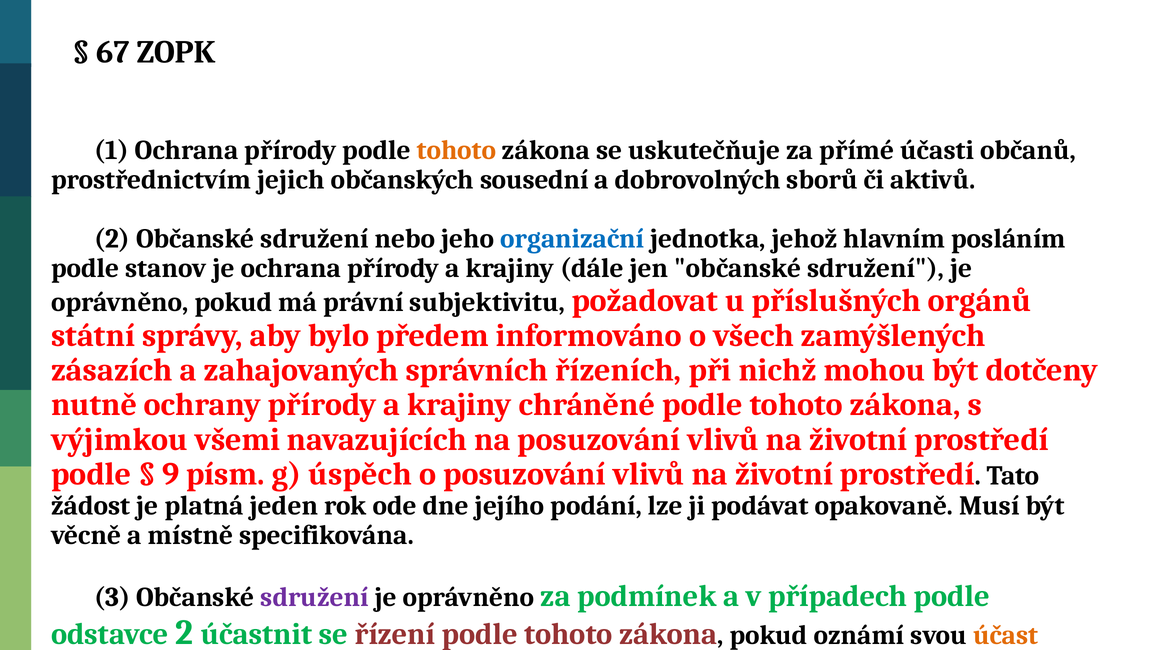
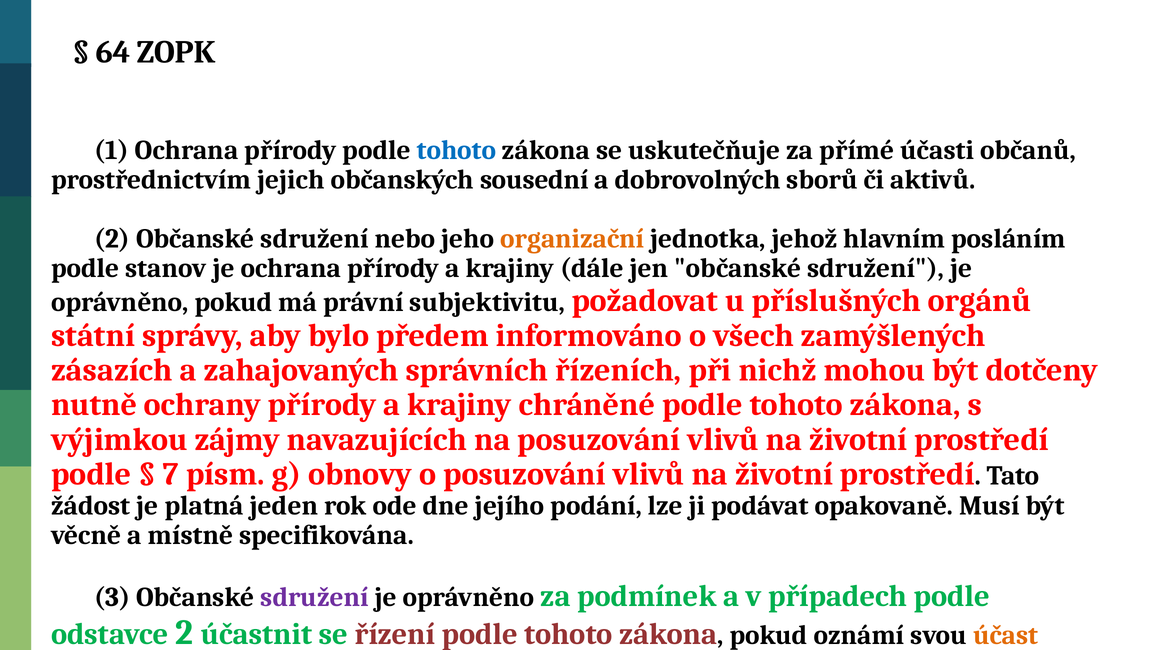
67: 67 -> 64 (113, 52)
tohoto colour: orange -> blue (456, 150)
organizační colour: blue -> orange (572, 239)
všemi: všemi -> zájmy (237, 440)
9: 9 -> 7 (171, 474)
úspěch: úspěch -> obnovy (360, 474)
